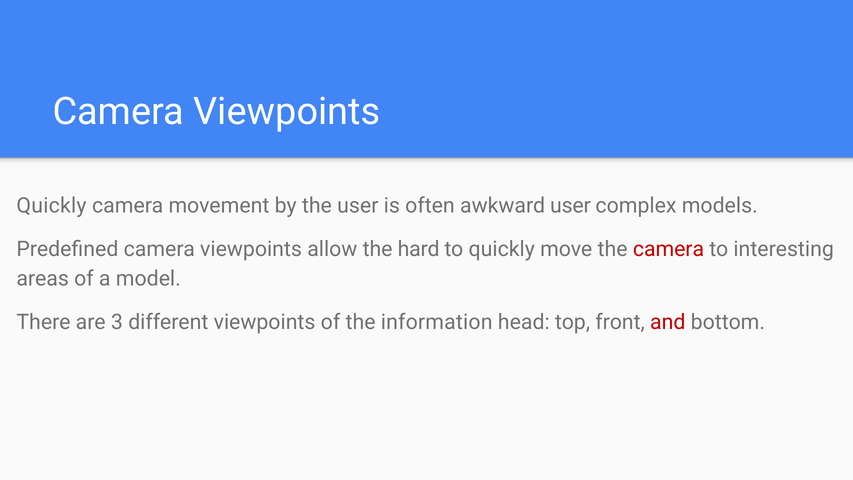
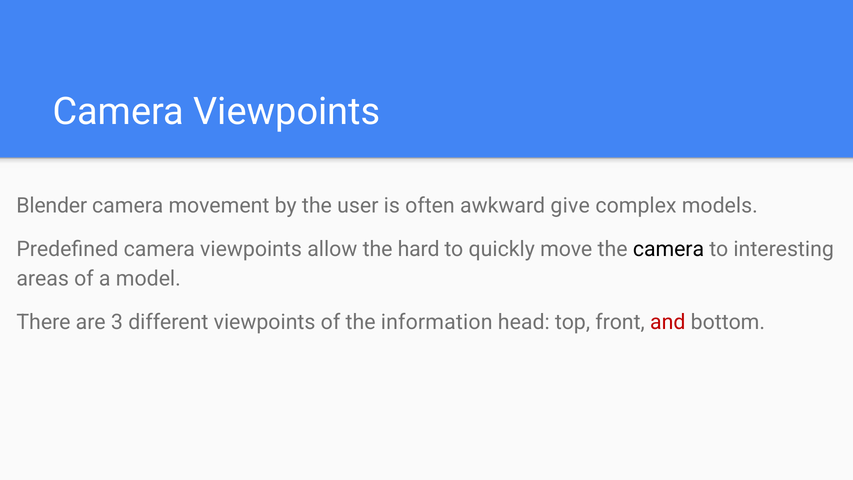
Quickly: Quickly -> Blender (52, 206)
awkward user: user -> give (570, 206)
camera colour: red -> black (669, 249)
